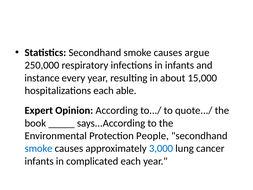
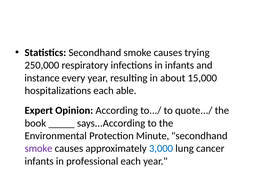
argue: argue -> trying (197, 53)
People: People -> Minute (153, 136)
smoke colour: blue -> purple (39, 148)
complicated: complicated -> professional (92, 161)
